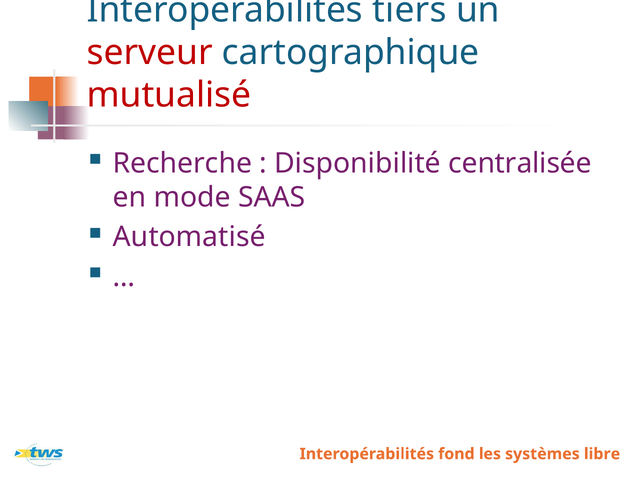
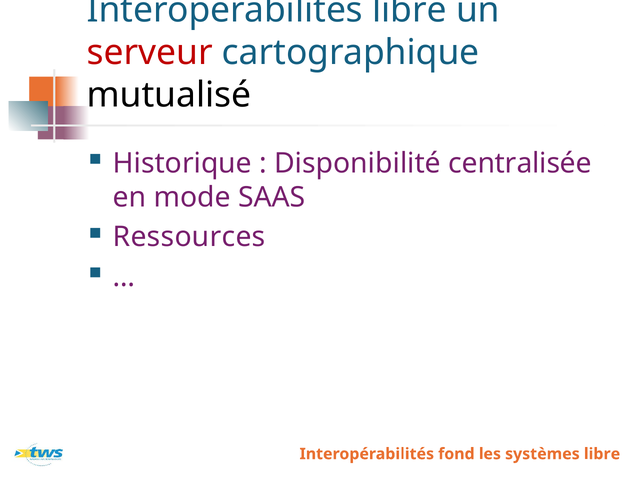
Interopérabilités tiers: tiers -> libre (409, 10)
mutualisé colour: red -> black (169, 95)
Recherche: Recherche -> Historique (182, 163)
Automatisé: Automatisé -> Ressources (189, 237)
